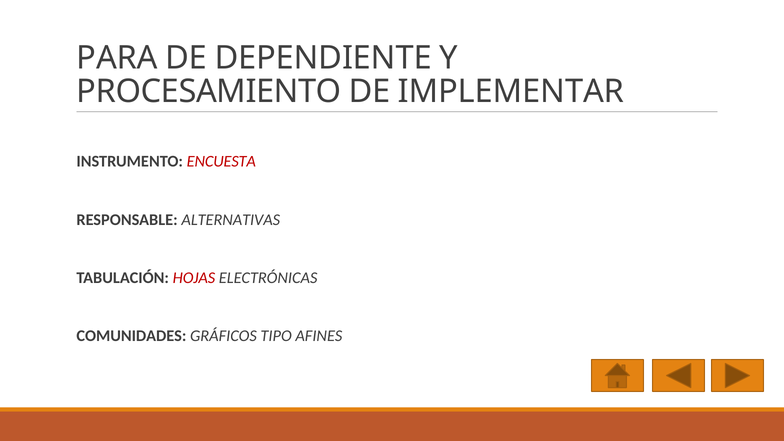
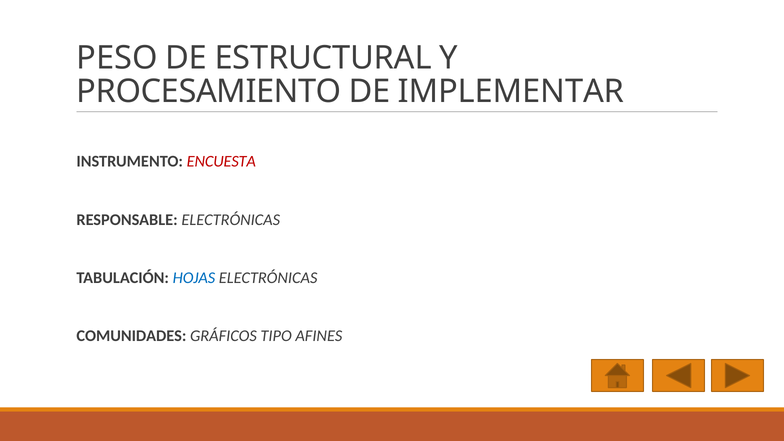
PARA: PARA -> PESO (117, 58)
DEPENDIENTE: DEPENDIENTE -> ESTRUCTURAL (323, 58)
RESPONSABLE ALTERNATIVAS: ALTERNATIVAS -> ELECTRÓNICAS (231, 220)
HOJAS colour: red -> blue (194, 278)
